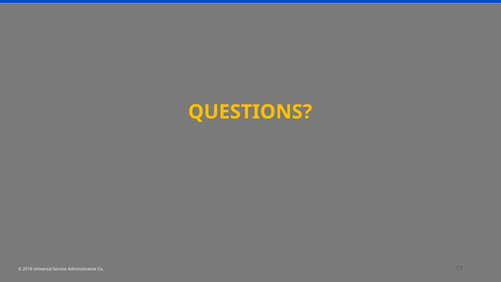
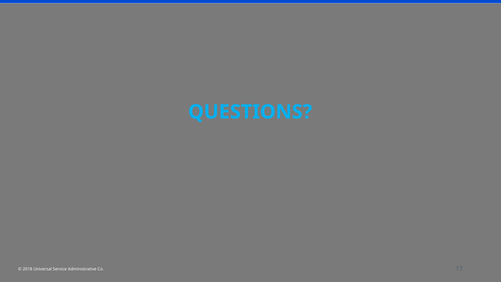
QUESTIONS colour: yellow -> light blue (250, 112)
